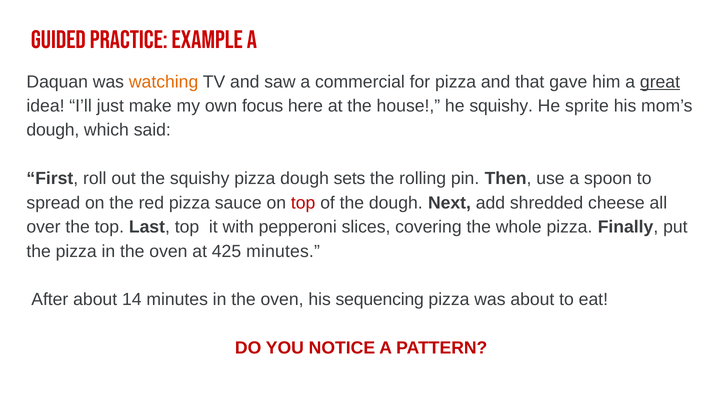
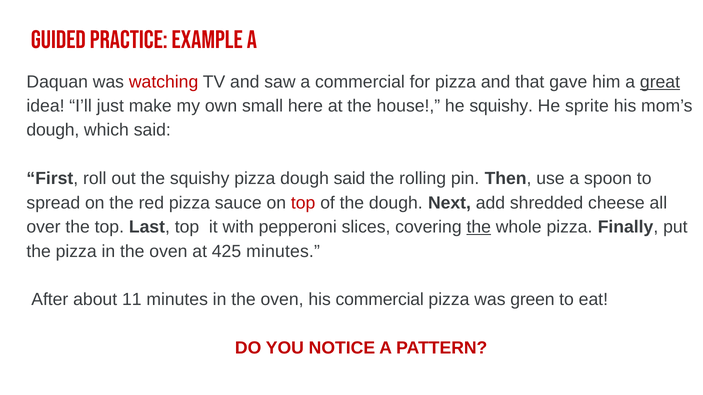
watching colour: orange -> red (164, 82)
focus: focus -> small (263, 106)
dough sets: sets -> said (350, 179)
the underline: none -> present (479, 227)
14: 14 -> 11 (132, 300)
his sequencing: sequencing -> commercial (380, 300)
was about: about -> green (532, 300)
